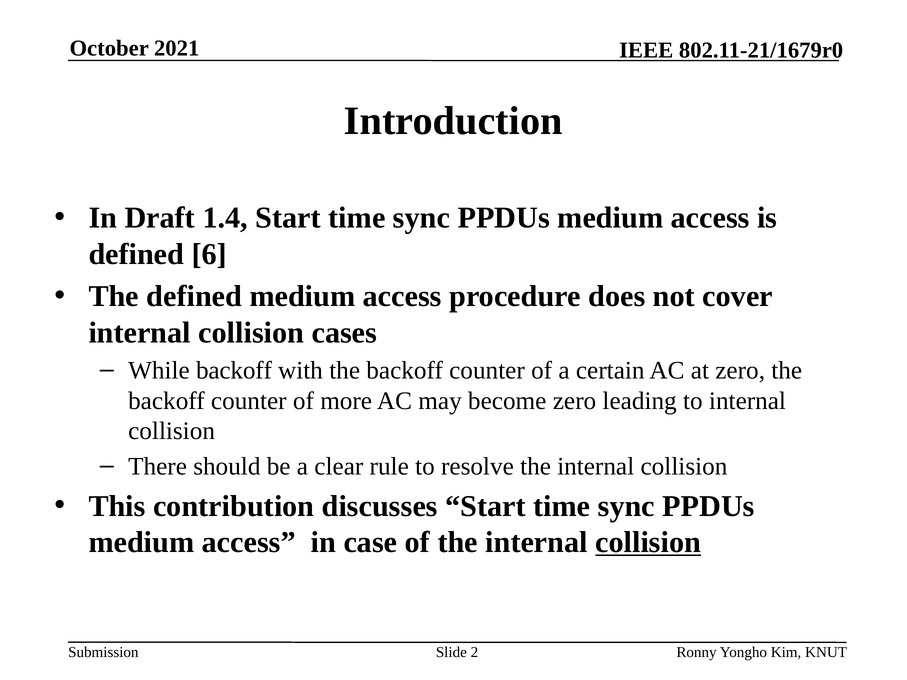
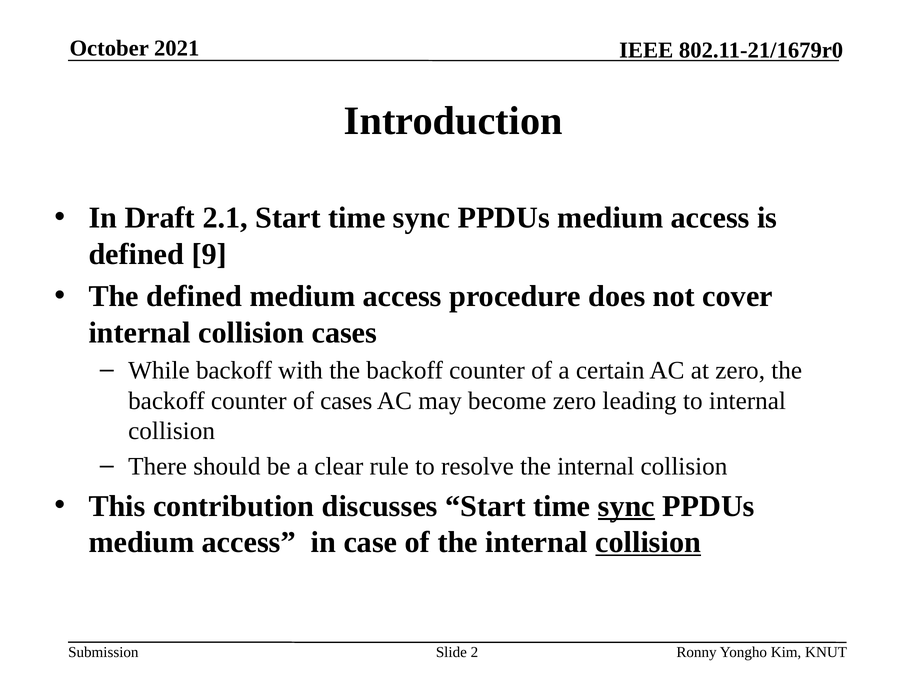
1.4: 1.4 -> 2.1 (225, 218)
6: 6 -> 9 (209, 254)
of more: more -> cases (346, 401)
sync underline: none -> present (626, 506)
